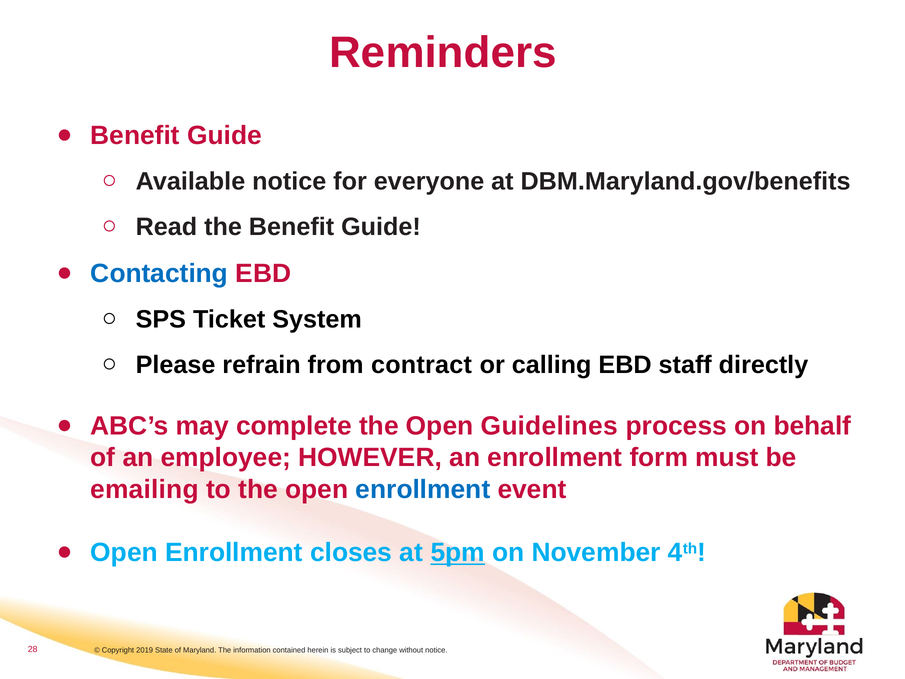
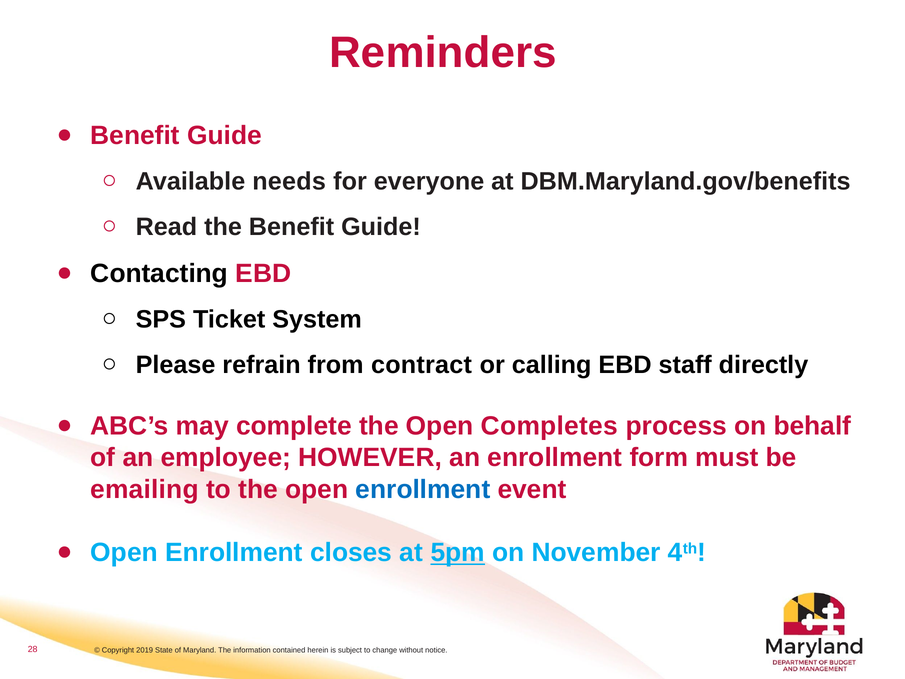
Available notice: notice -> needs (289, 181)
Contacting colour: blue -> black (159, 273)
Guidelines: Guidelines -> Completes (549, 426)
